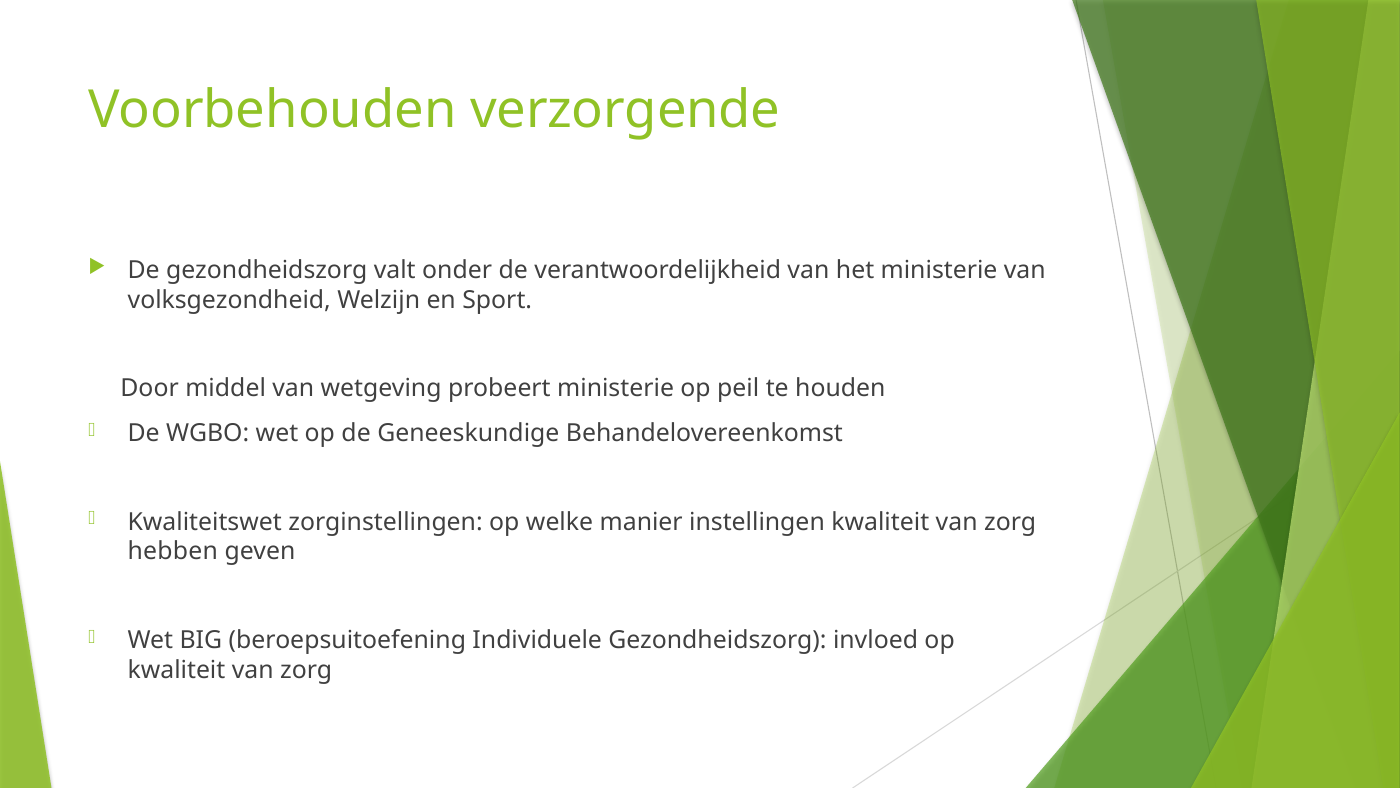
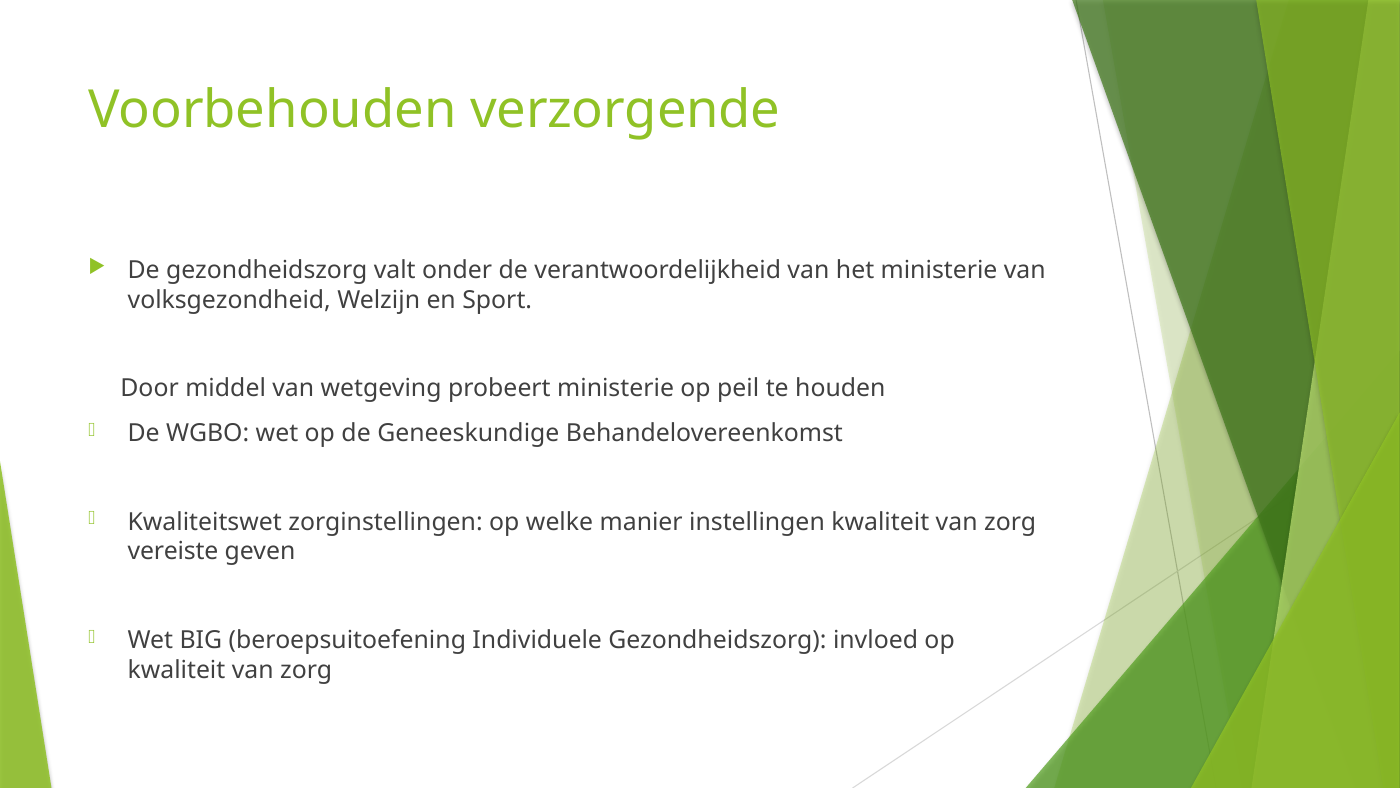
hebben: hebben -> vereiste (173, 551)
